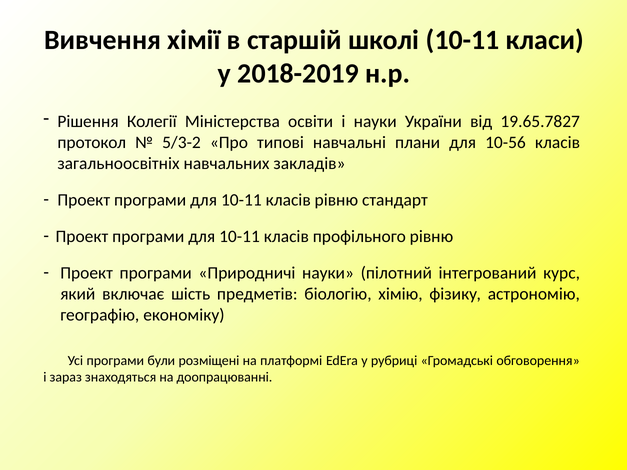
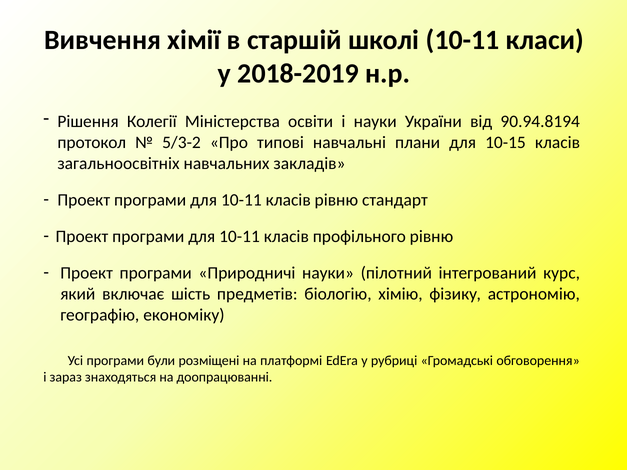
19.65.7827: 19.65.7827 -> 90.94.8194 (540, 122)
10-56: 10-56 -> 10-15 (505, 143)
